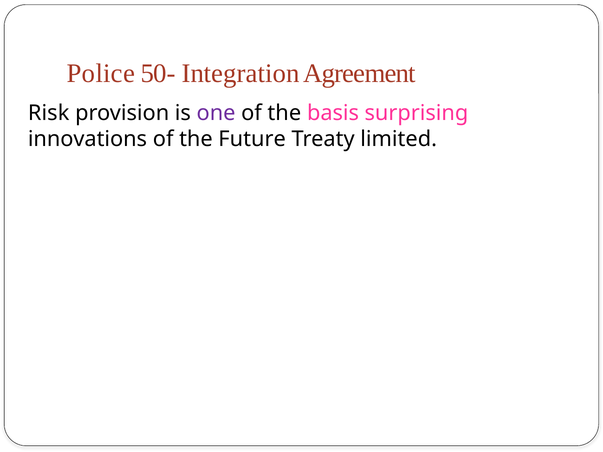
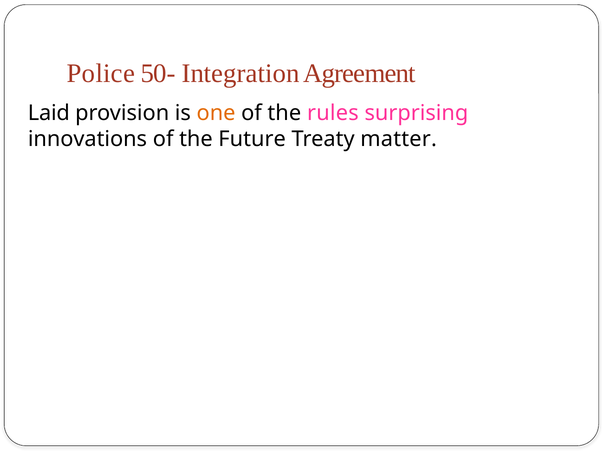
Risk: Risk -> Laid (49, 113)
one colour: purple -> orange (216, 113)
basis: basis -> rules (333, 113)
limited: limited -> matter (399, 139)
